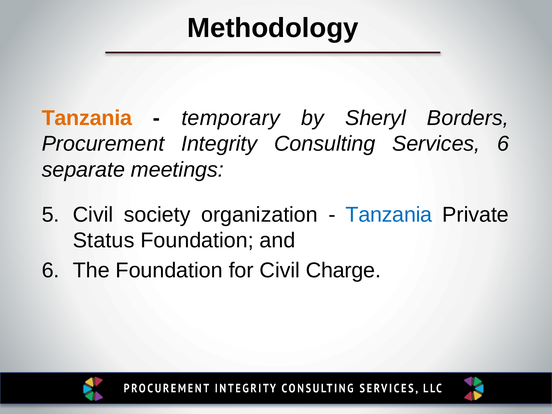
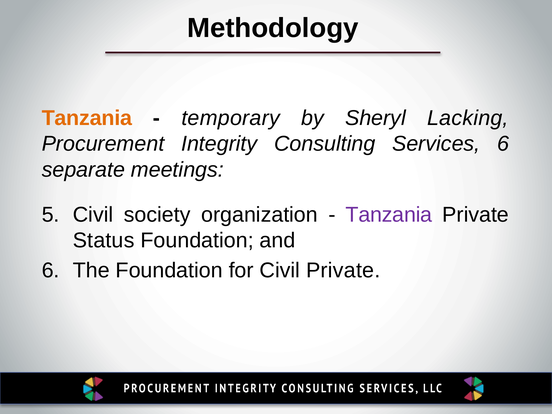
Borders: Borders -> Lacking (468, 118)
Tanzania colour: blue -> purple (389, 215)
Civil Charge: Charge -> Private (343, 271)
